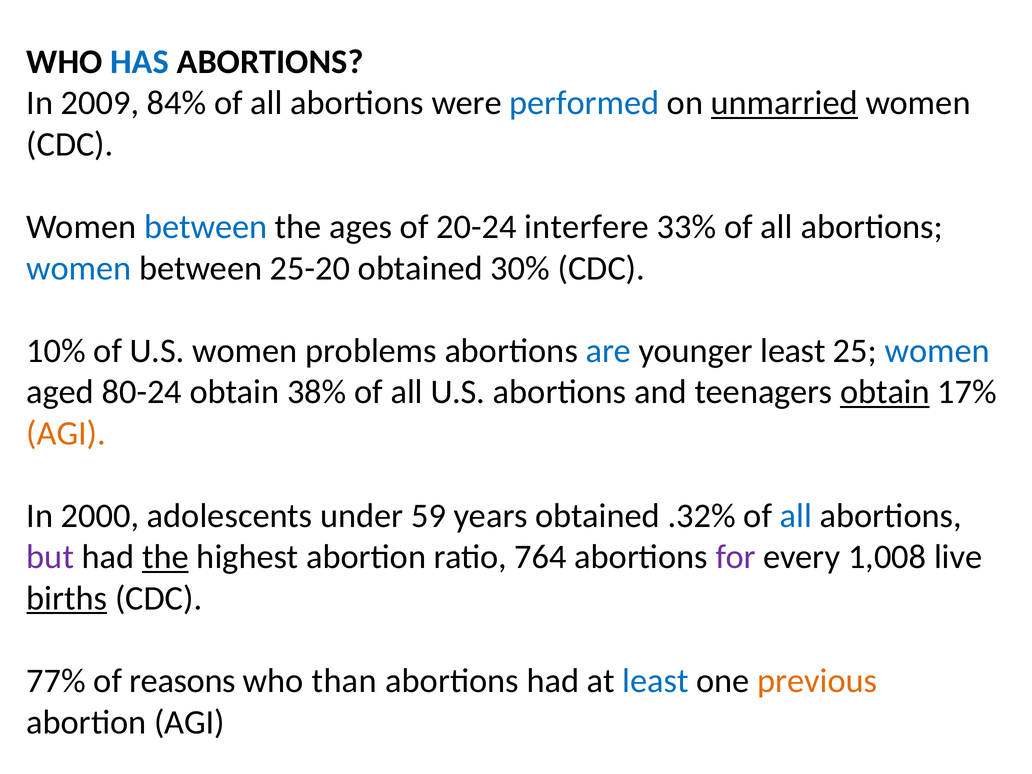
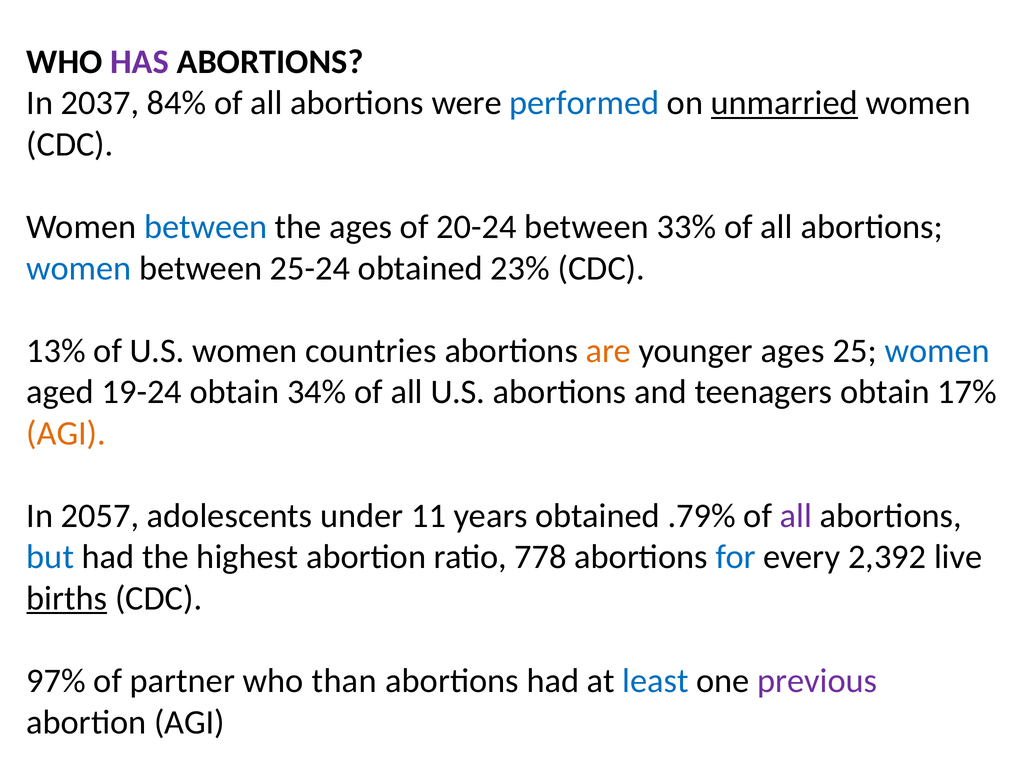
HAS colour: blue -> purple (140, 62)
2009: 2009 -> 2037 (100, 103)
20-24 interfere: interfere -> between (587, 227)
25-20: 25-20 -> 25-24 (310, 268)
30%: 30% -> 23% (520, 268)
10%: 10% -> 13% (56, 351)
problems: problems -> countries (371, 351)
are colour: blue -> orange (608, 351)
younger least: least -> ages (793, 351)
80-24: 80-24 -> 19-24 (142, 392)
38%: 38% -> 34% (317, 392)
obtain underline: present -> none (885, 392)
2000: 2000 -> 2057 (100, 516)
59: 59 -> 11 (429, 516)
.32%: .32% -> .79% (702, 516)
all colour: blue -> purple (796, 516)
but colour: purple -> blue (50, 557)
the underline: present -> none (165, 557)
764: 764 -> 778 (540, 557)
for colour: purple -> blue (736, 557)
1,008: 1,008 -> 2,392 (887, 557)
77%: 77% -> 97% (56, 681)
reasons: reasons -> partner (182, 681)
previous colour: orange -> purple (817, 681)
